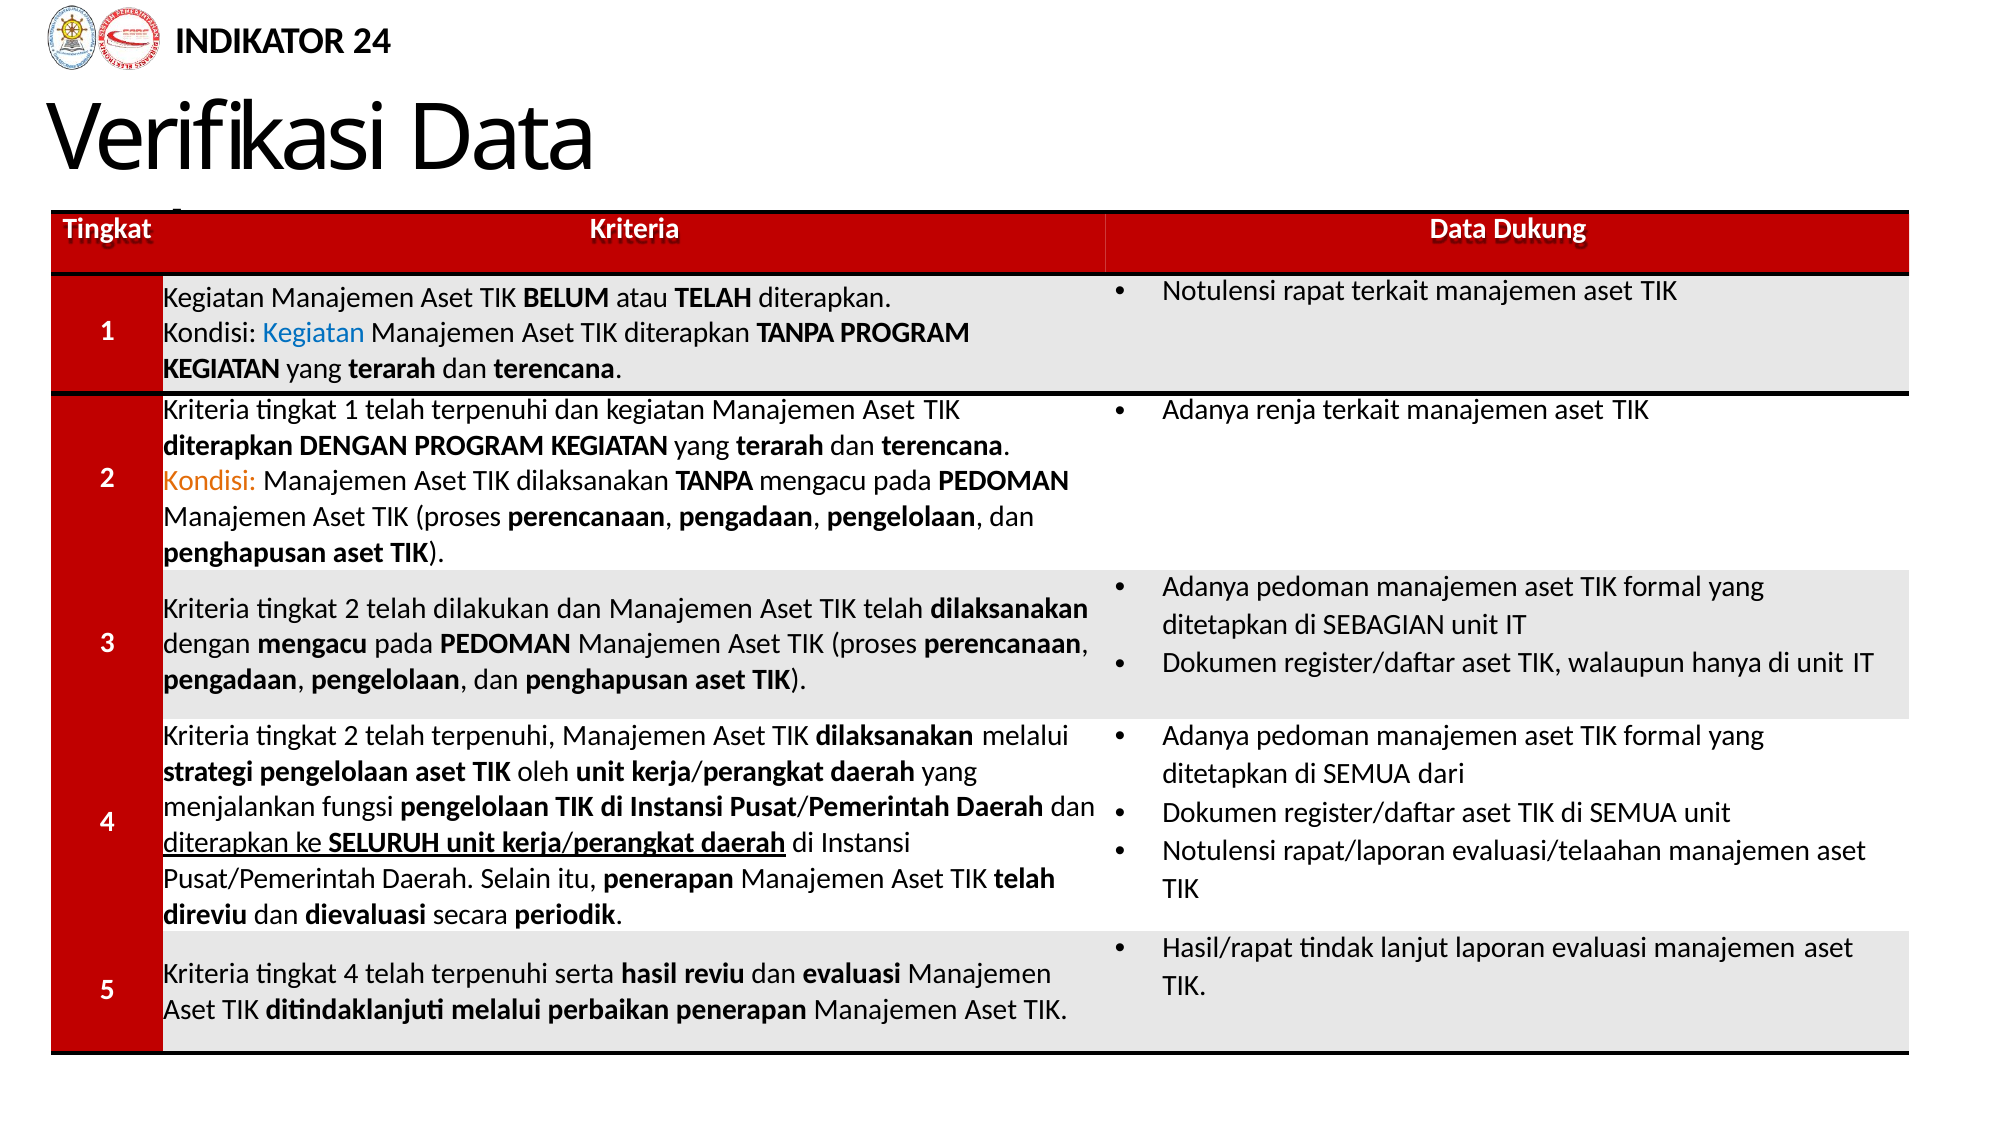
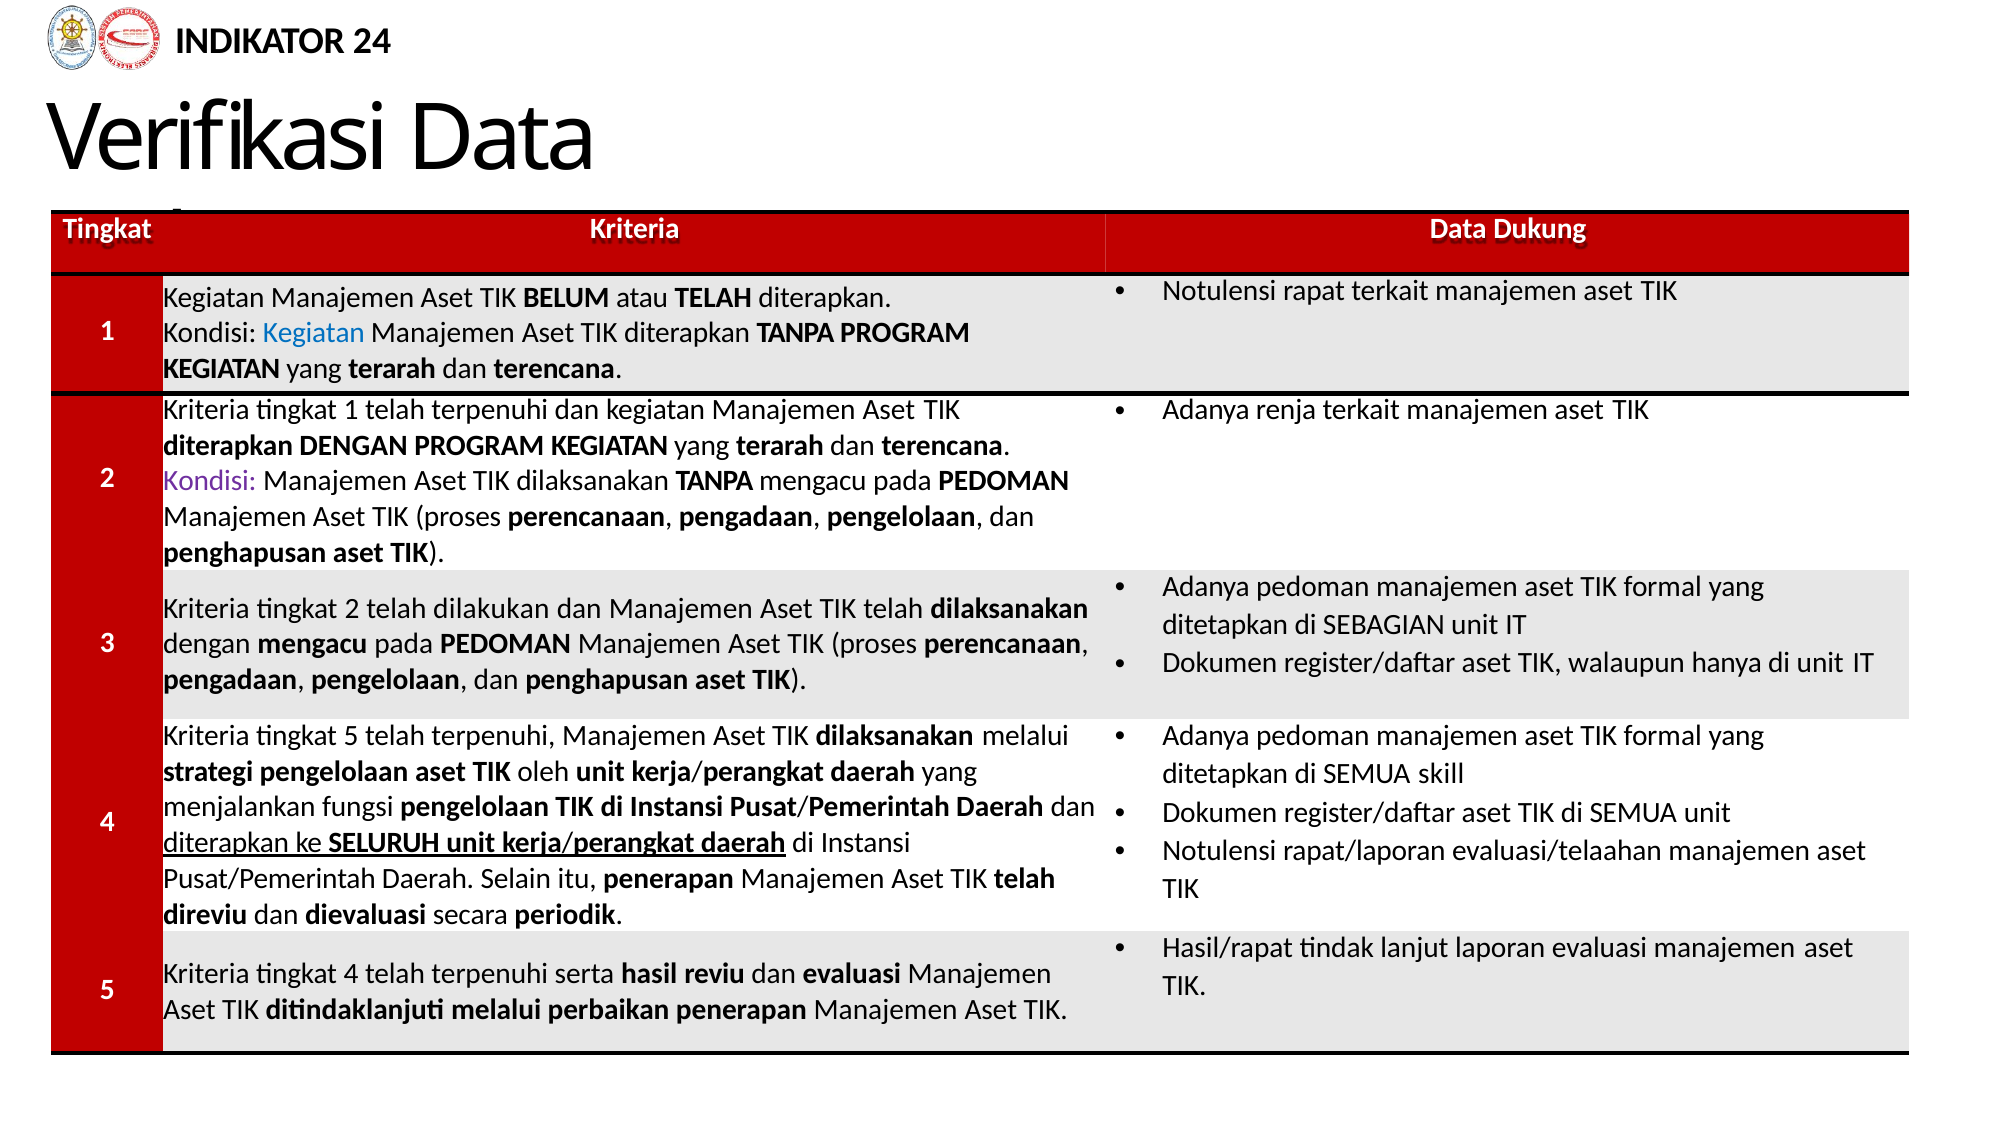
Kondisi colour: orange -> purple (210, 481)
2: 2 -> 5 (351, 736)
dari: dari -> skill (1441, 774)
